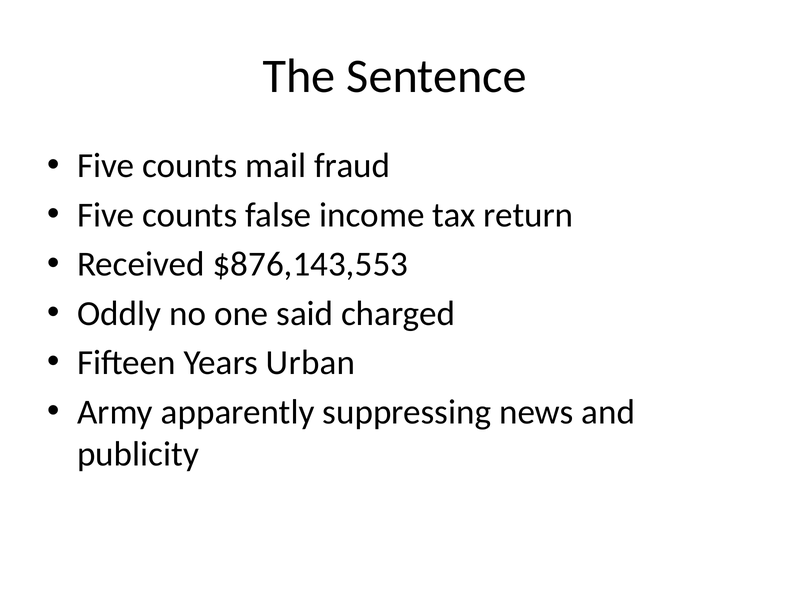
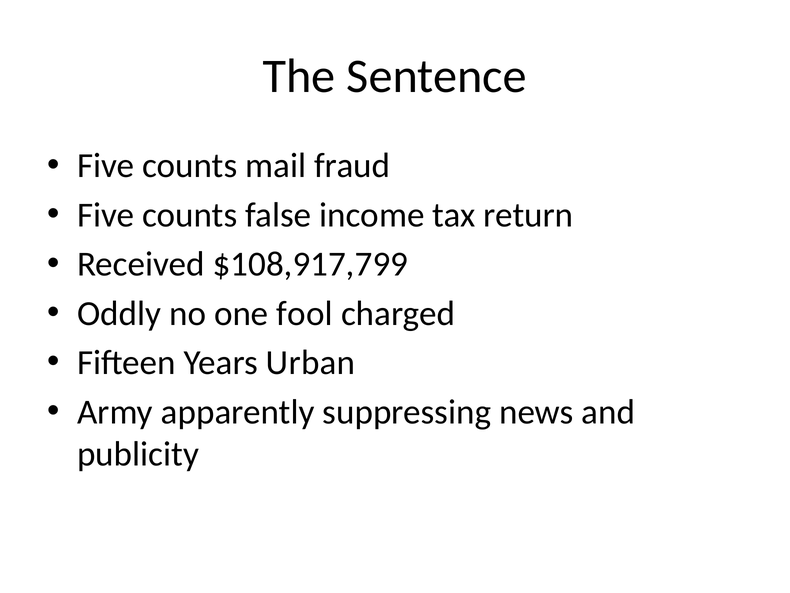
$876,143,553: $876,143,553 -> $108,917,799 (310, 264)
said: said -> fool (305, 313)
